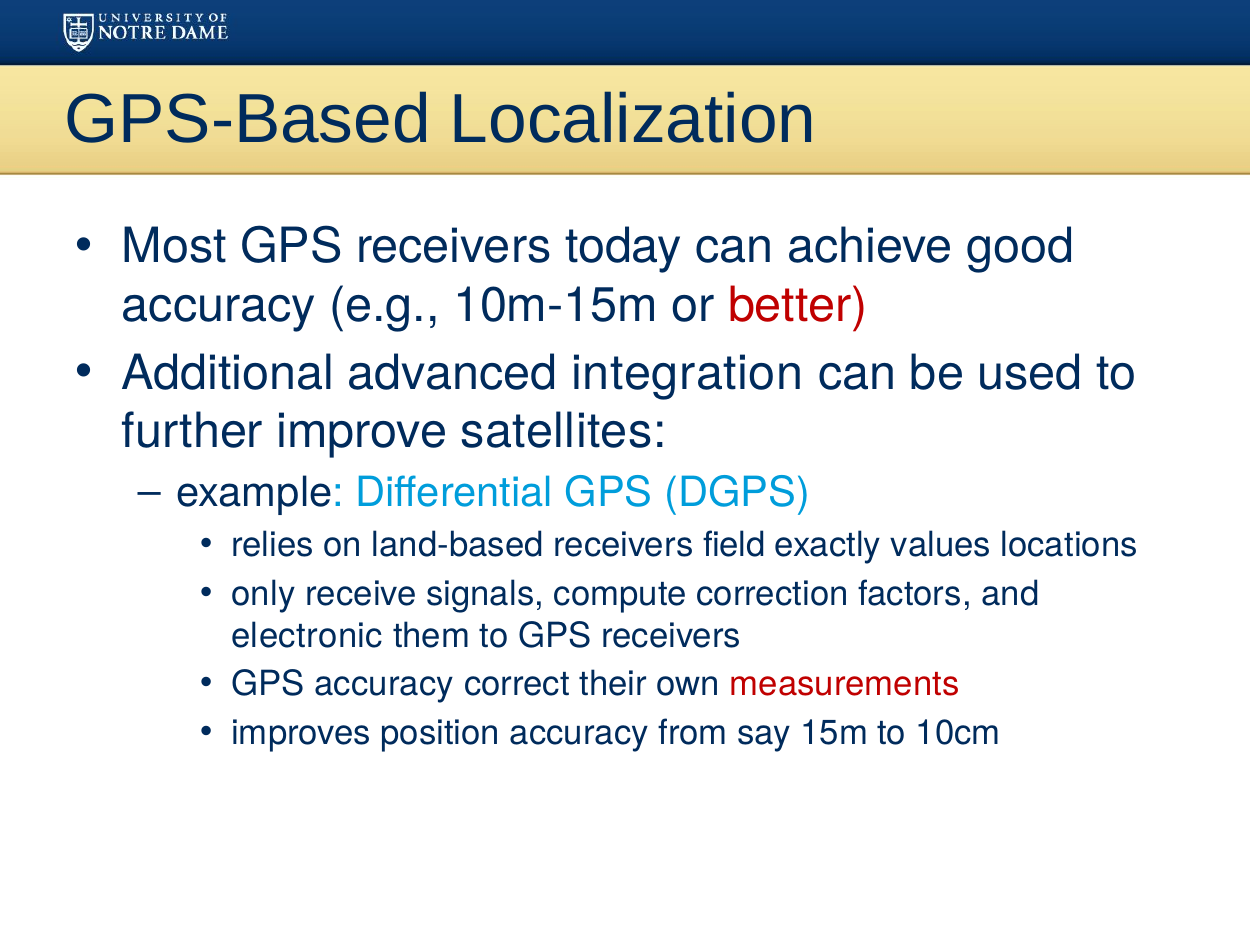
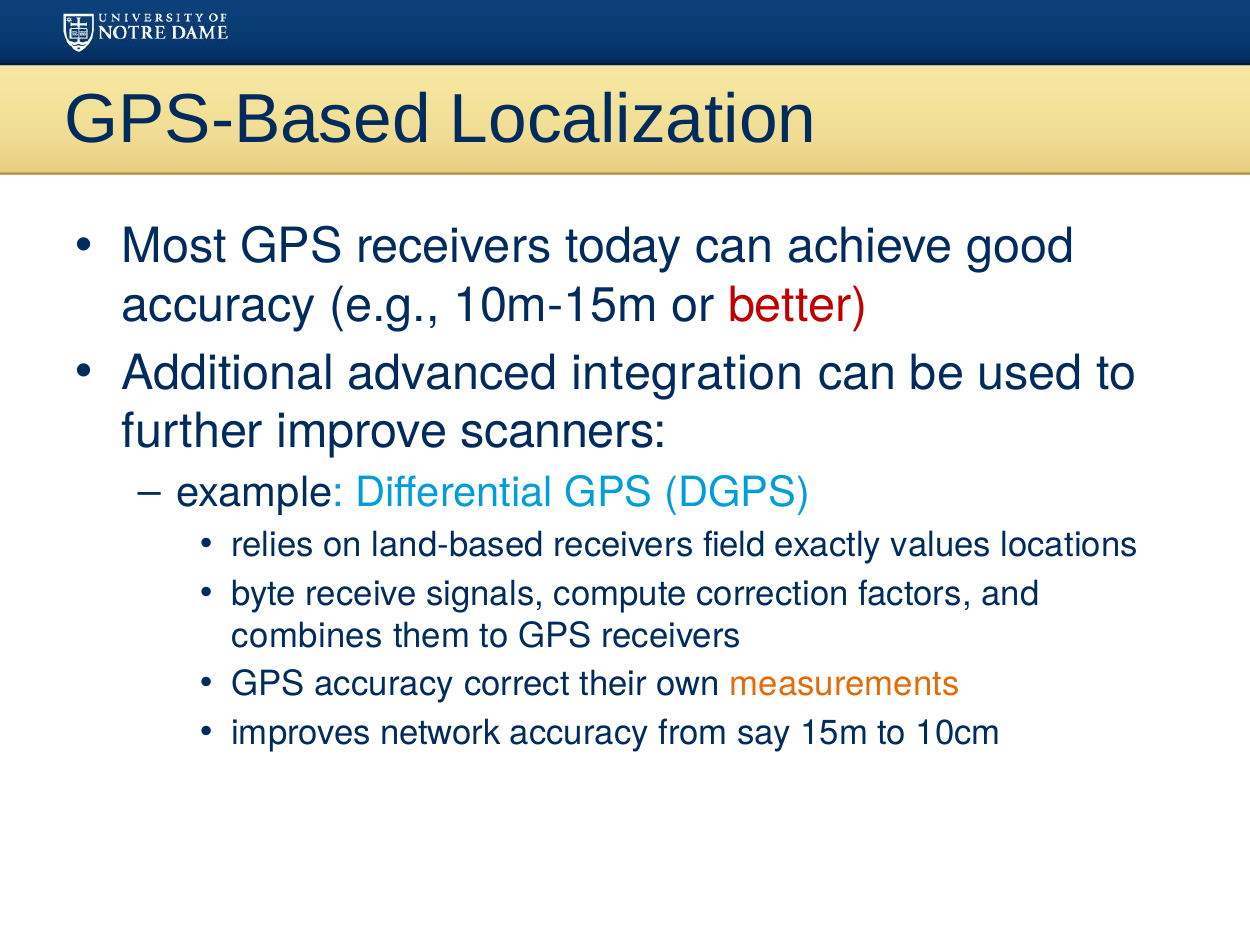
satellites: satellites -> scanners (564, 431)
only: only -> byte (264, 594)
electronic: electronic -> combines (307, 636)
measurements colour: red -> orange (845, 685)
position: position -> network (441, 734)
